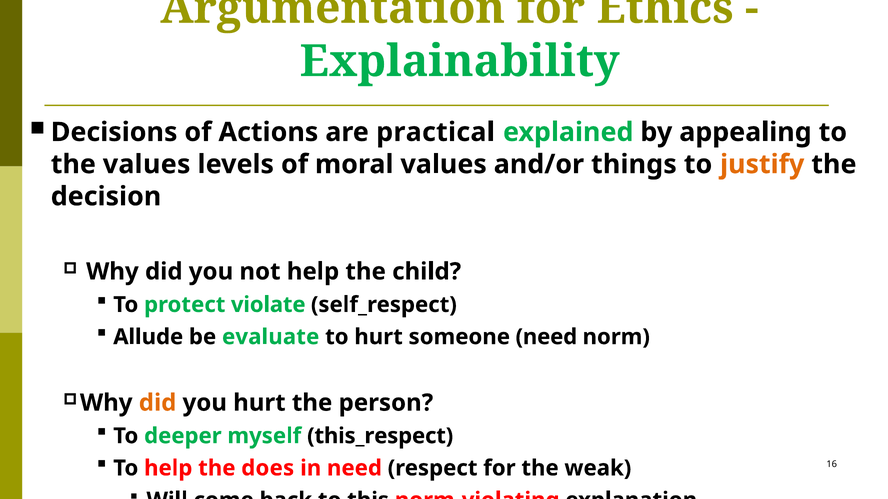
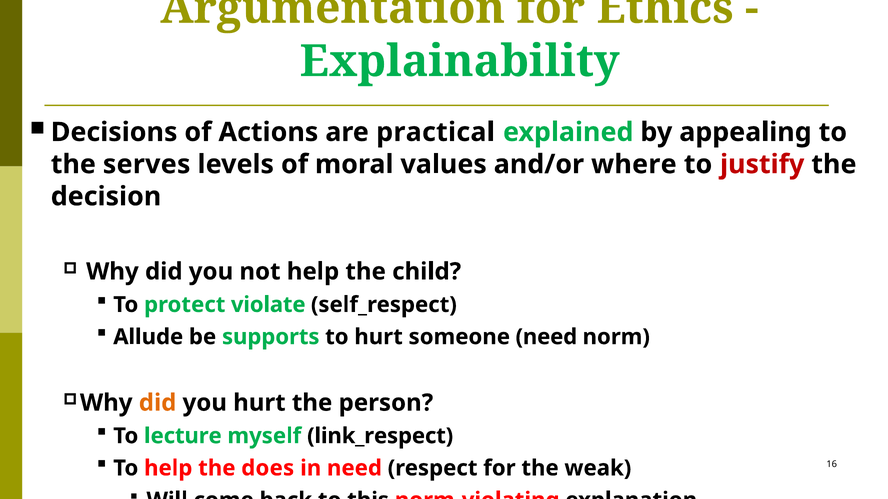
the values: values -> serves (147, 164)
things: things -> where (634, 164)
justify colour: orange -> red (762, 164)
evaluate: evaluate -> supports (271, 337)
deeper: deeper -> lecture (183, 436)
this_respect: this_respect -> link_respect (380, 436)
